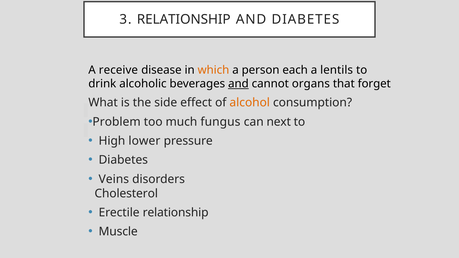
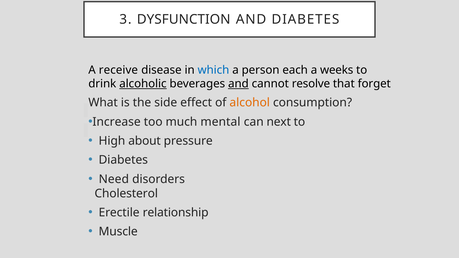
3 RELATIONSHIP: RELATIONSHIP -> DYSFUNCTION (184, 19)
which colour: orange -> blue (213, 70)
lentils: lentils -> weeks (337, 70)
alcoholic underline: none -> present (143, 84)
organs: organs -> resolve (311, 84)
Problem: Problem -> Increase (117, 122)
fungus: fungus -> mental (220, 122)
lower: lower -> about (145, 141)
Veins: Veins -> Need (114, 179)
